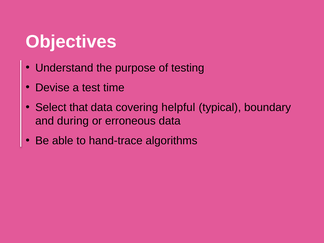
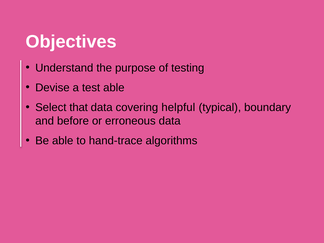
test time: time -> able (114, 88)
during: during -> before (73, 121)
